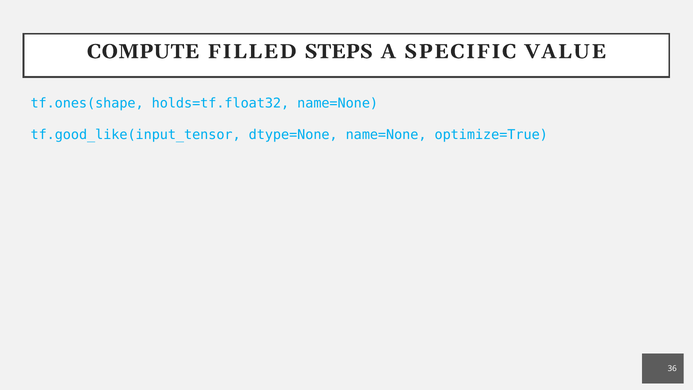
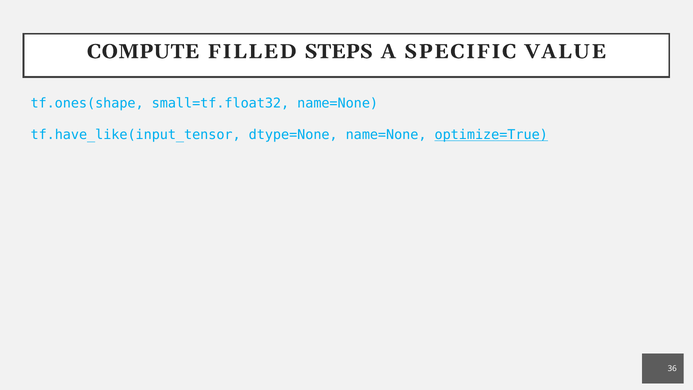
holds=tf.float32: holds=tf.float32 -> small=tf.float32 (220, 103)
tf.good_like(input_tensor: tf.good_like(input_tensor -> tf.have_like(input_tensor (136, 135)
optimize=True underline: none -> present (491, 135)
